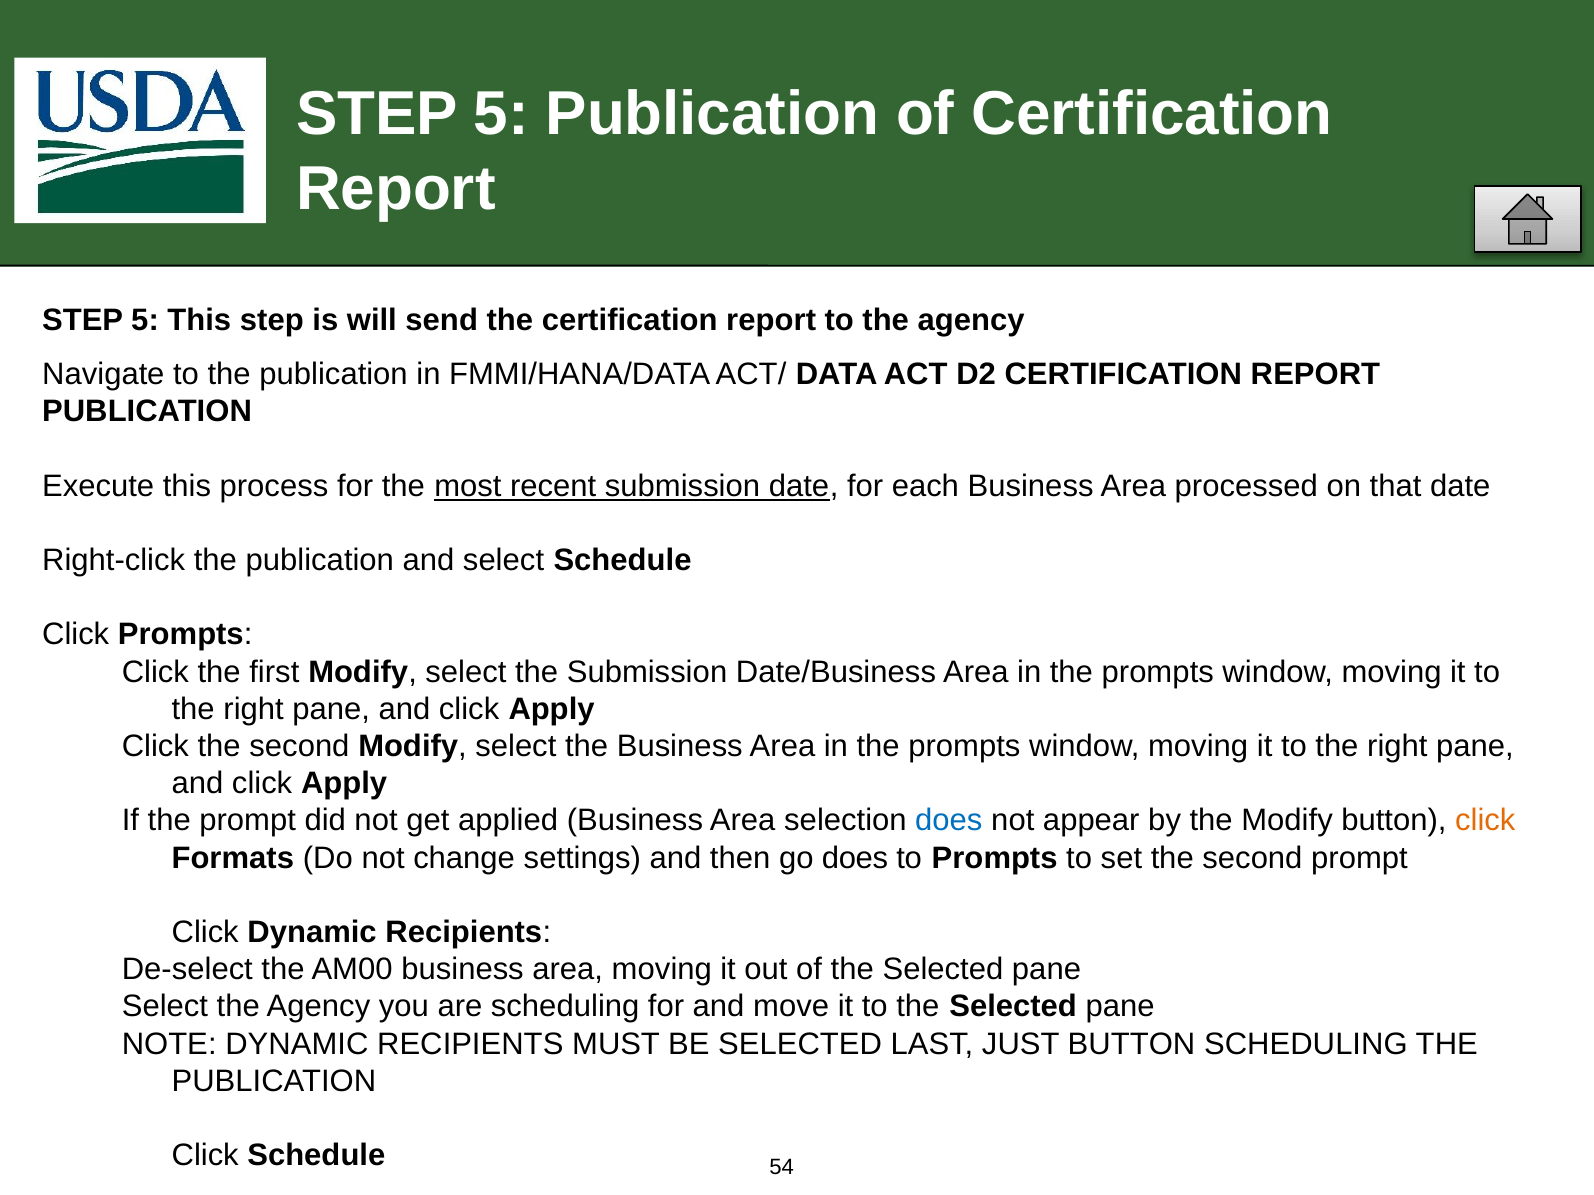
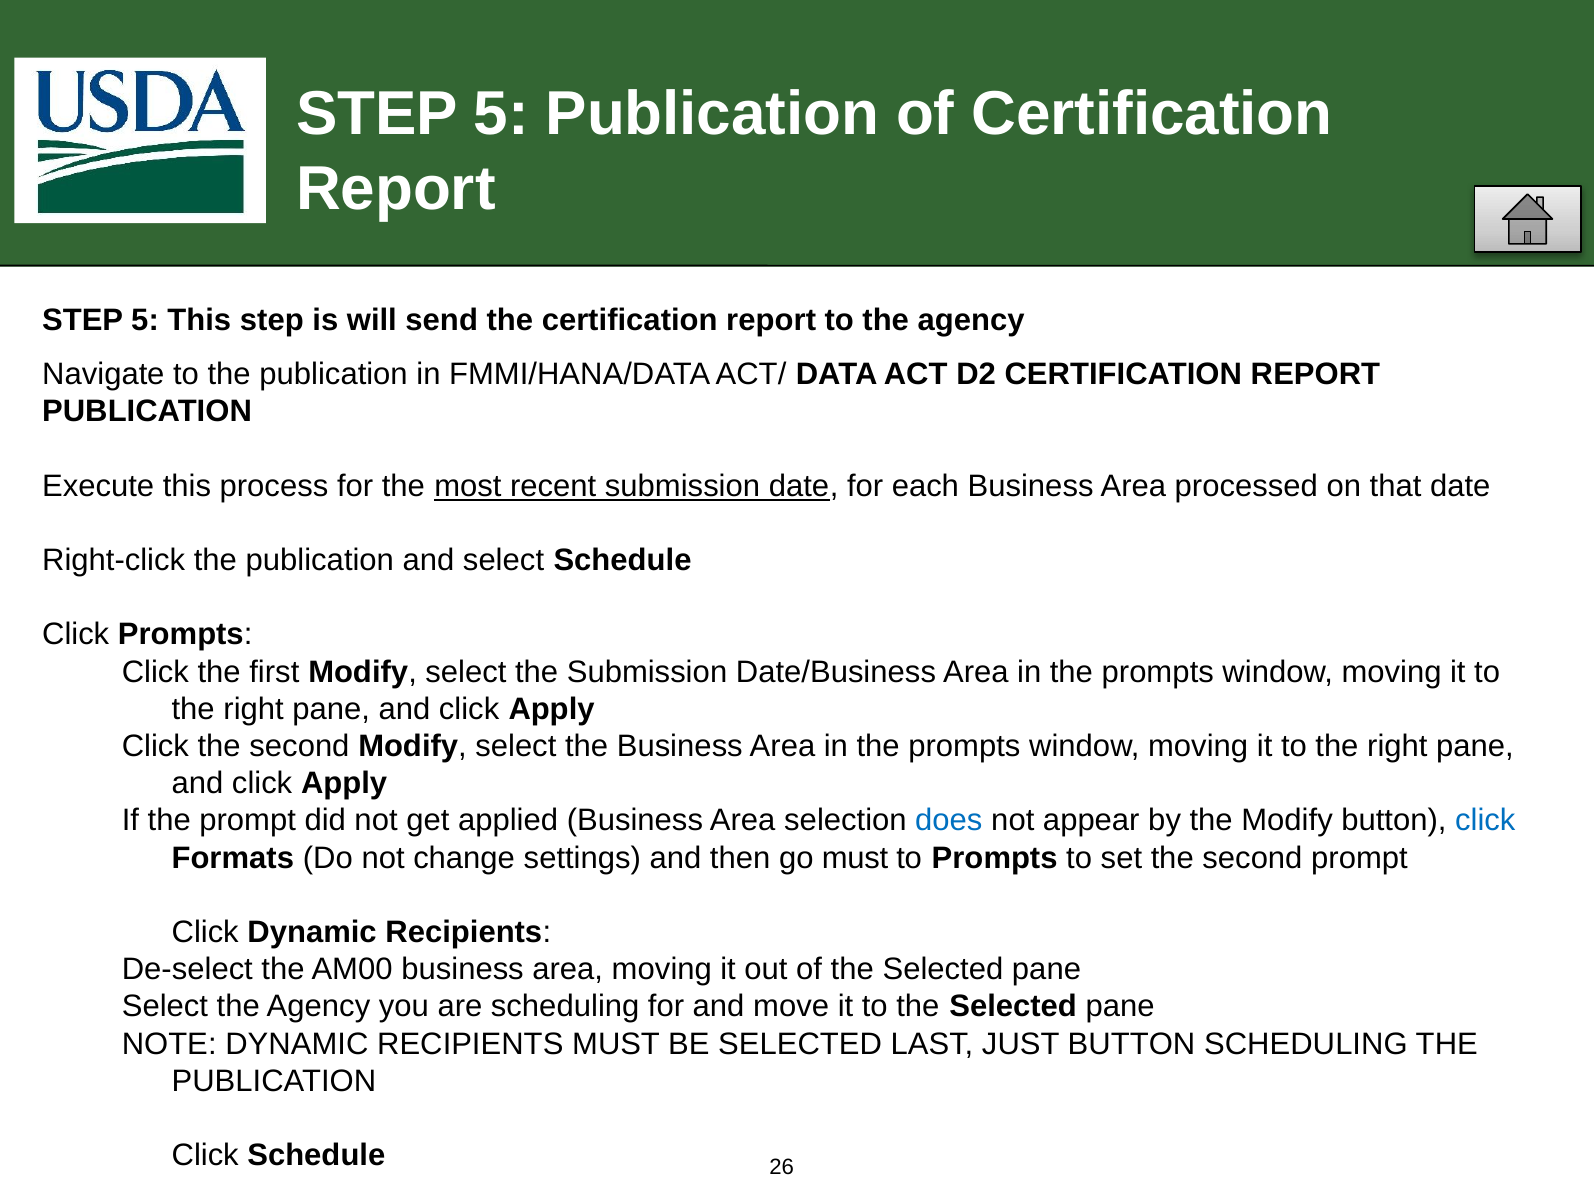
click colour: orange -> blue (1485, 821)
go does: does -> must (855, 858)
54: 54 -> 26 (782, 1167)
